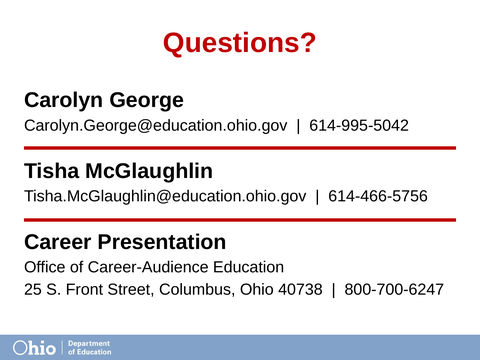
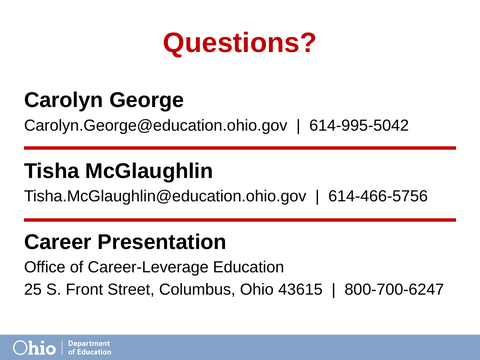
Career-Audience: Career-Audience -> Career-Leverage (148, 267)
40738: 40738 -> 43615 (300, 290)
